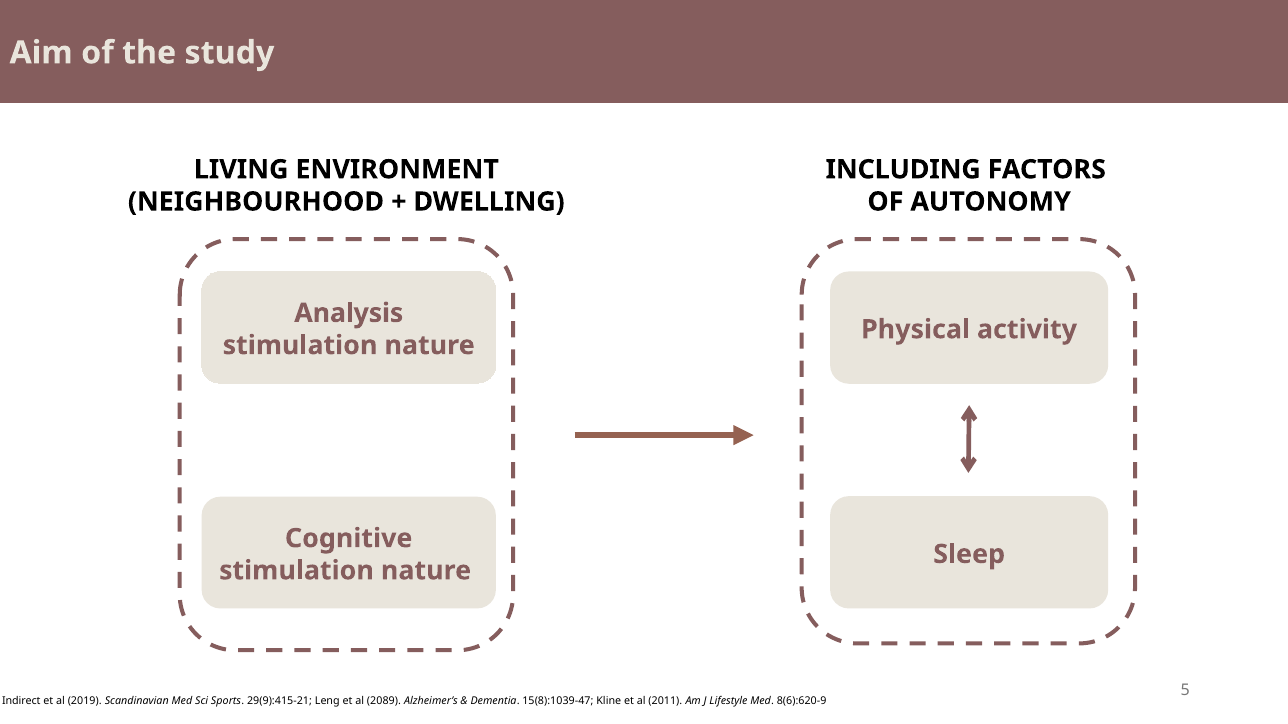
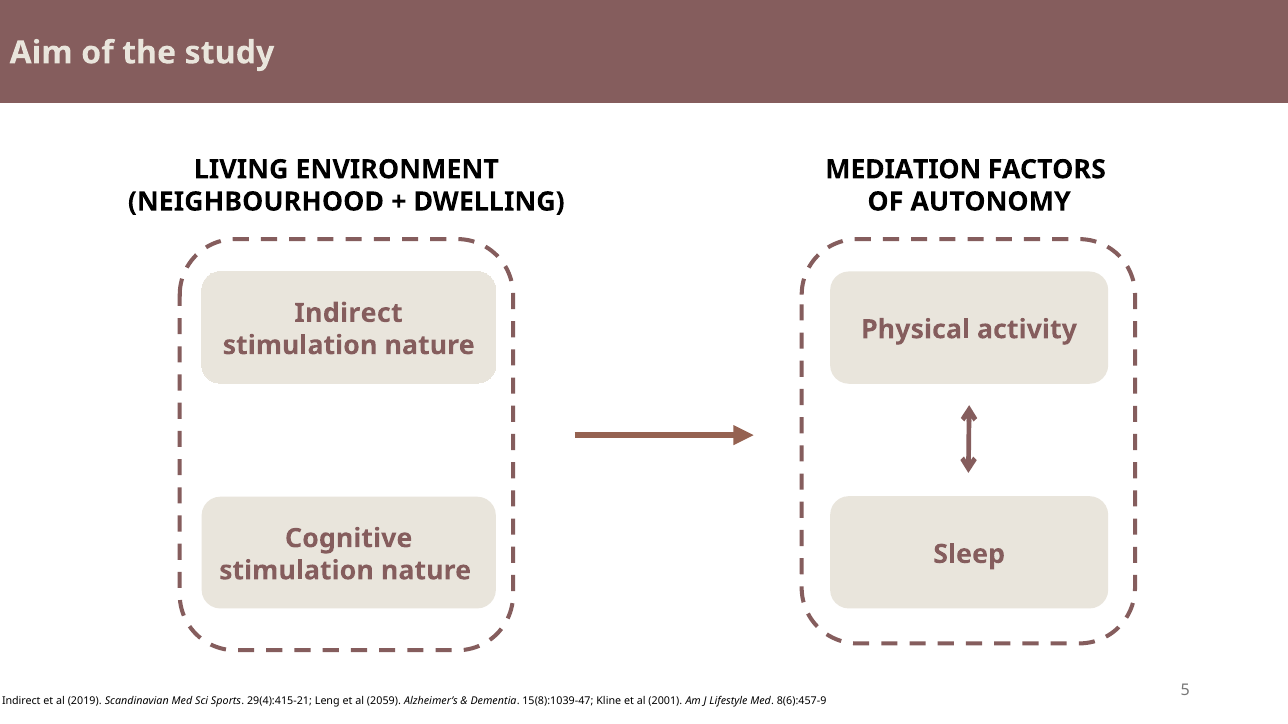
INCLUDING: INCLUDING -> MEDIATION (903, 170)
Analysis: Analysis -> Indirect (349, 313)
29(9):415-21: 29(9):415-21 -> 29(4):415-21 (280, 701)
2089: 2089 -> 2059 (384, 701)
2011: 2011 -> 2001 (665, 701)
8(6):620-9: 8(6):620-9 -> 8(6):457-9 (802, 701)
